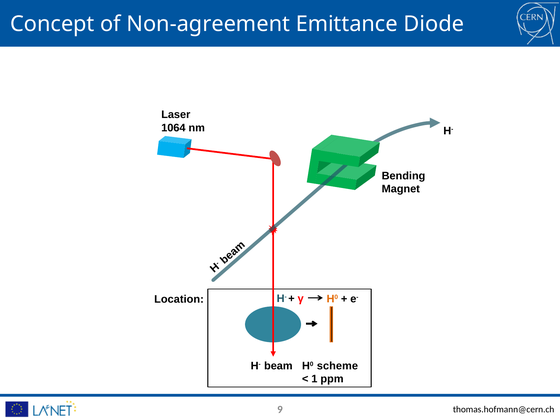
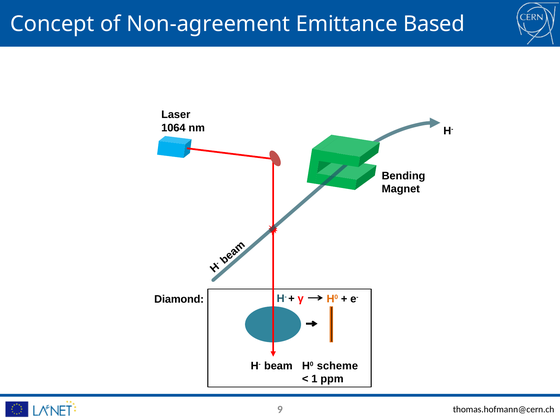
Diode: Diode -> Based (434, 24)
Location: Location -> Diamond (179, 299)
